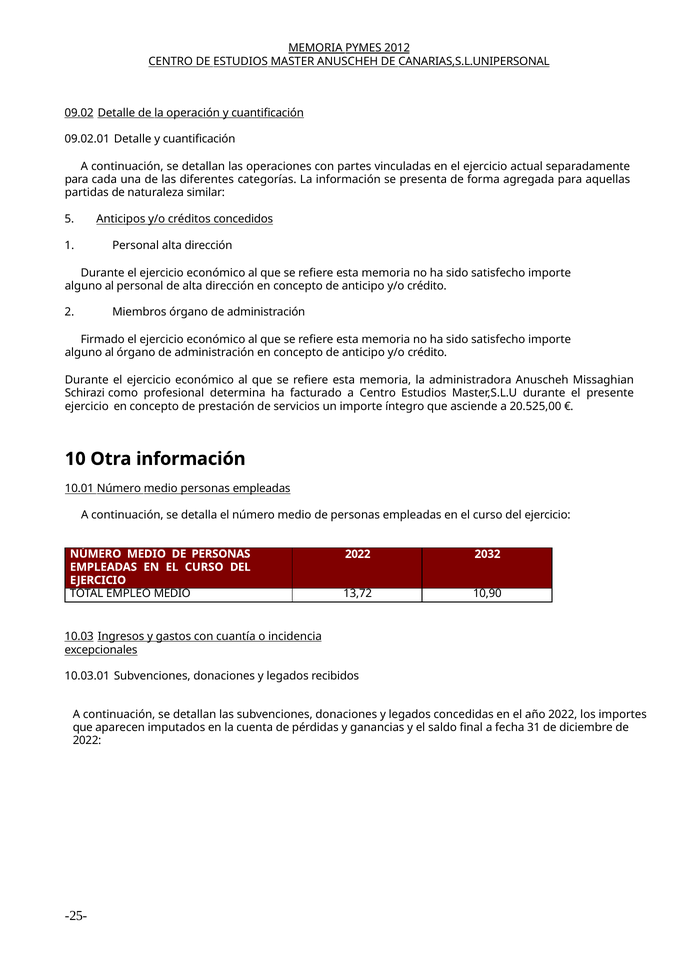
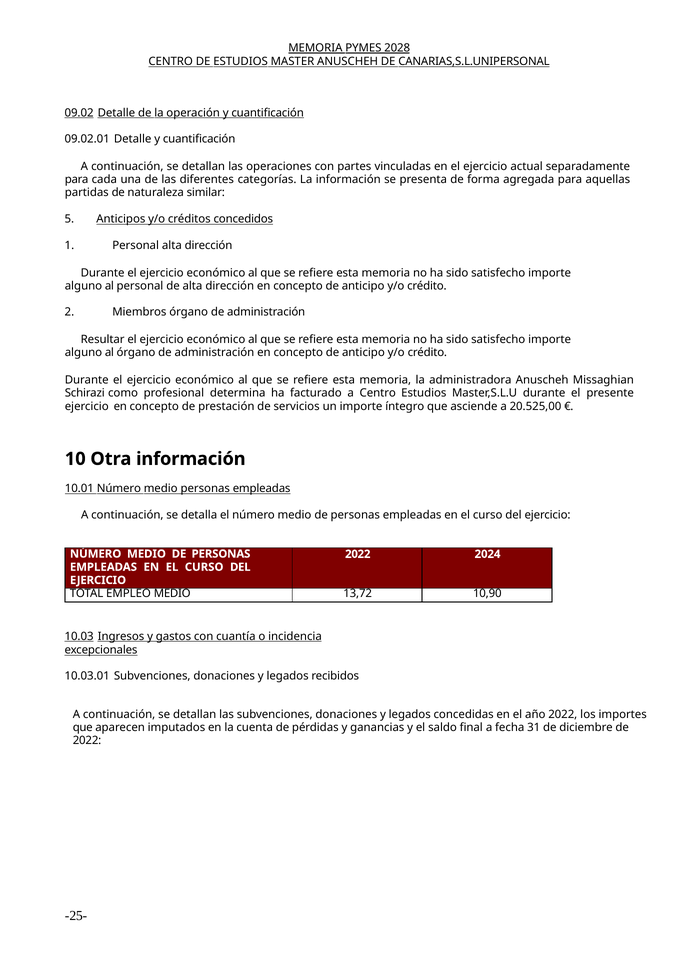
2012: 2012 -> 2028 (397, 48)
Firmado: Firmado -> Resultar (103, 339)
2032: 2032 -> 2024 (488, 554)
